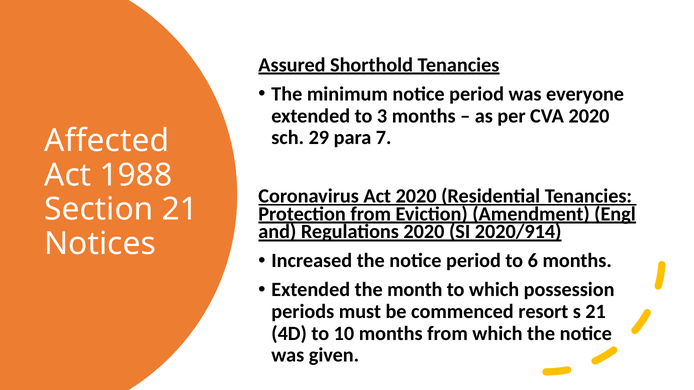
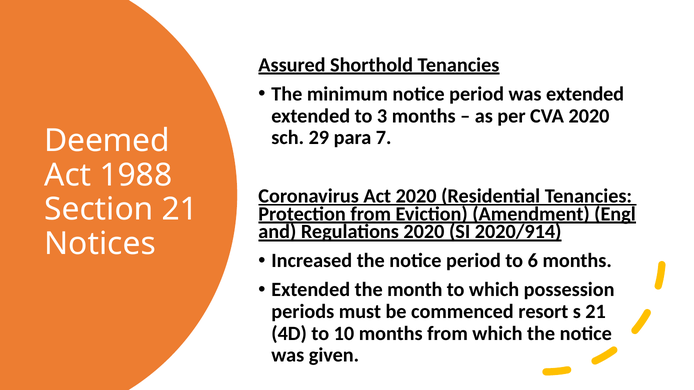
was everyone: everyone -> extended (585, 94)
Affected: Affected -> Deemed (107, 141)
